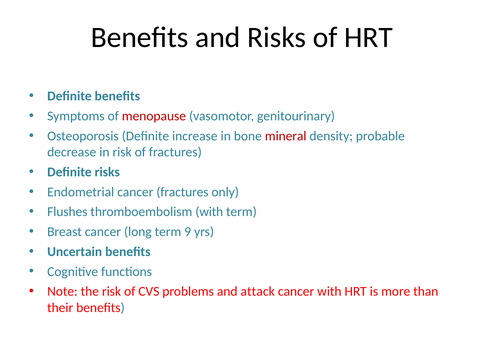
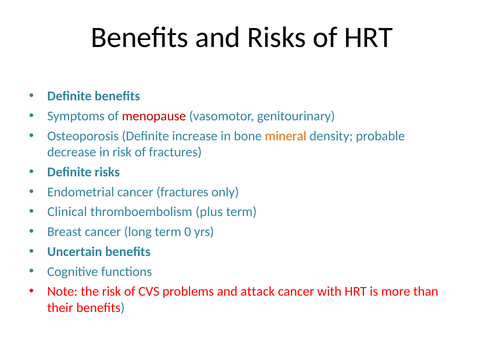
mineral colour: red -> orange (286, 136)
Flushes: Flushes -> Clinical (67, 212)
thromboembolism with: with -> plus (209, 212)
9: 9 -> 0 (188, 232)
